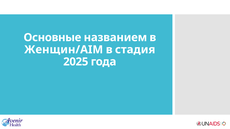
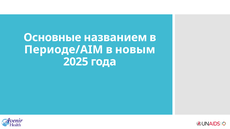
Женщин/AIM: Женщин/AIM -> Периоде/AIM (64, 50)
стадия: стадия -> новым (135, 50)
